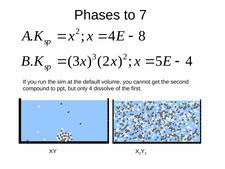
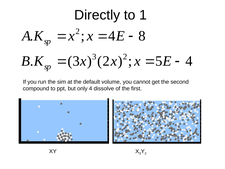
Phases: Phases -> Directly (97, 15)
7: 7 -> 1 (143, 15)
